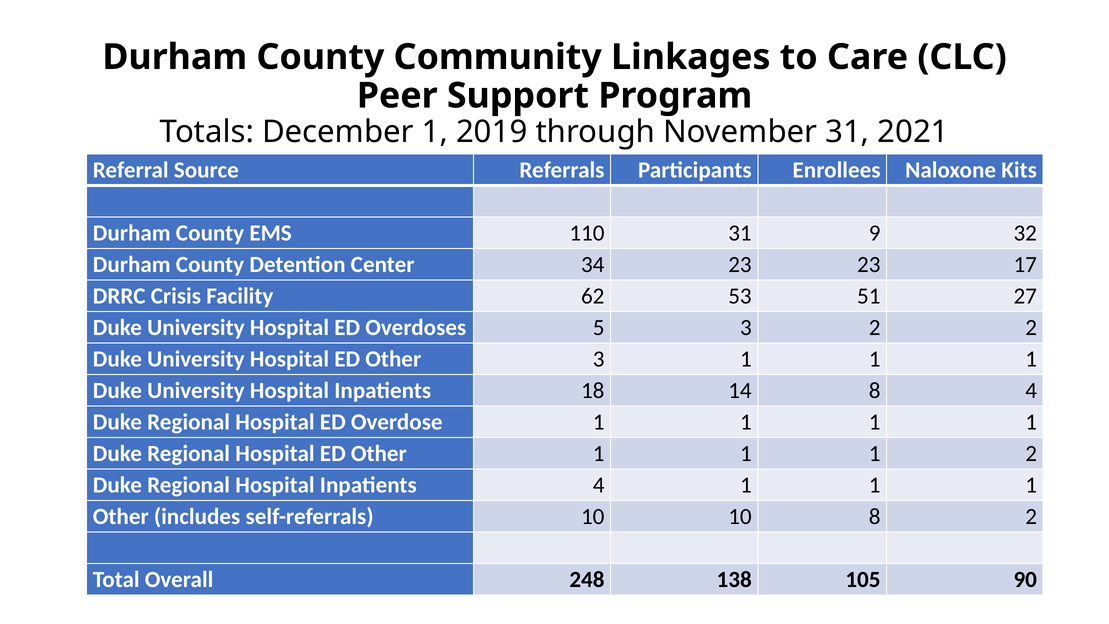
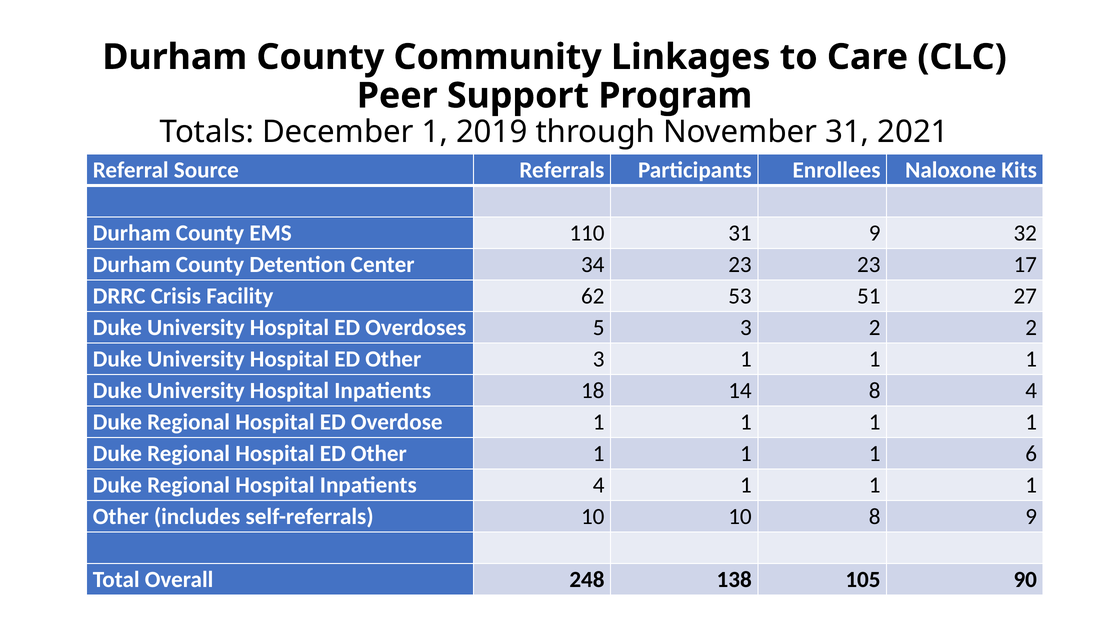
1 2: 2 -> 6 (1031, 454)
8 2: 2 -> 9 (1031, 517)
